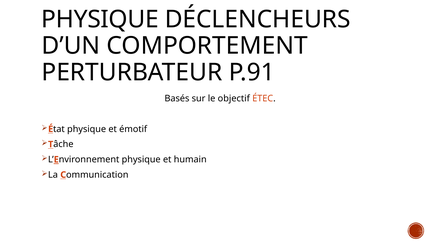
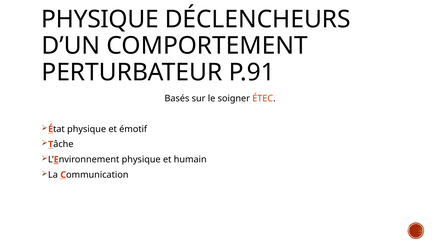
objectif: objectif -> soigner (234, 99)
